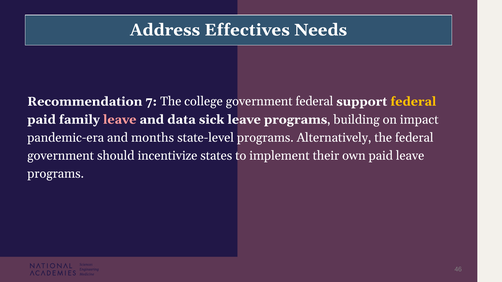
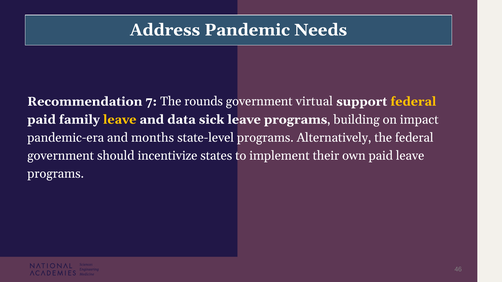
Effectives: Effectives -> Pandemic (247, 30)
college: college -> rounds (204, 102)
government federal: federal -> virtual (314, 102)
leave colour: pink -> yellow (120, 120)
